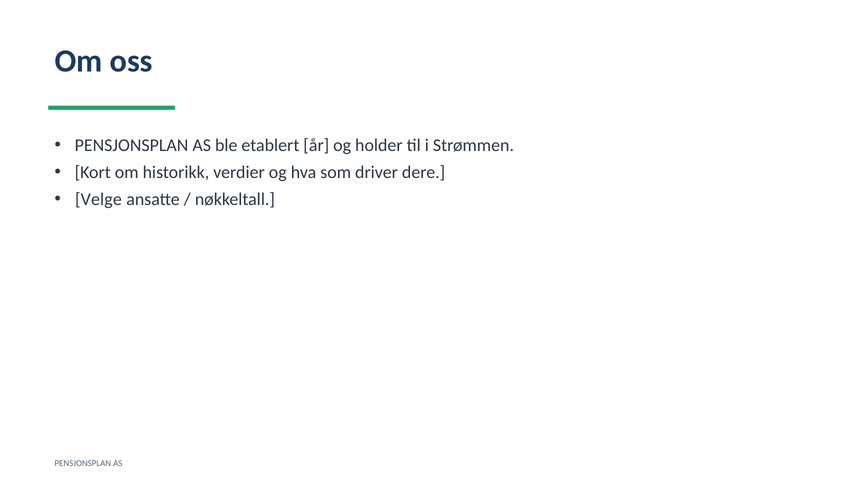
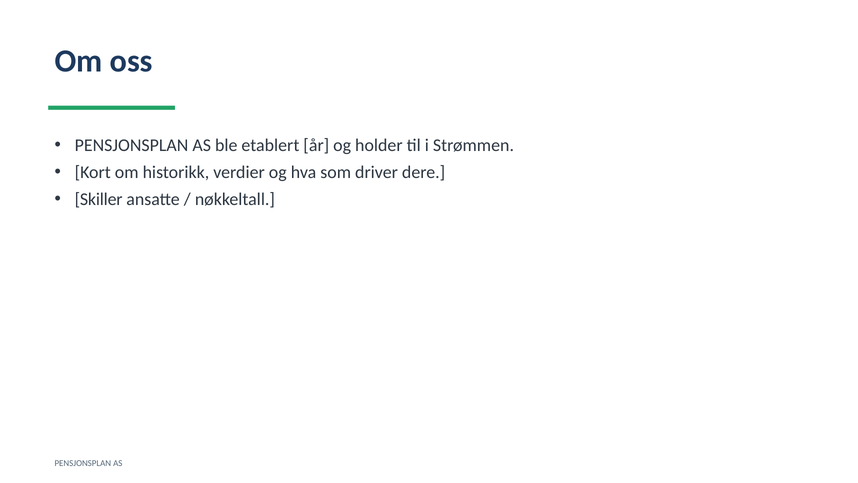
Velge: Velge -> Skiller (99, 199)
